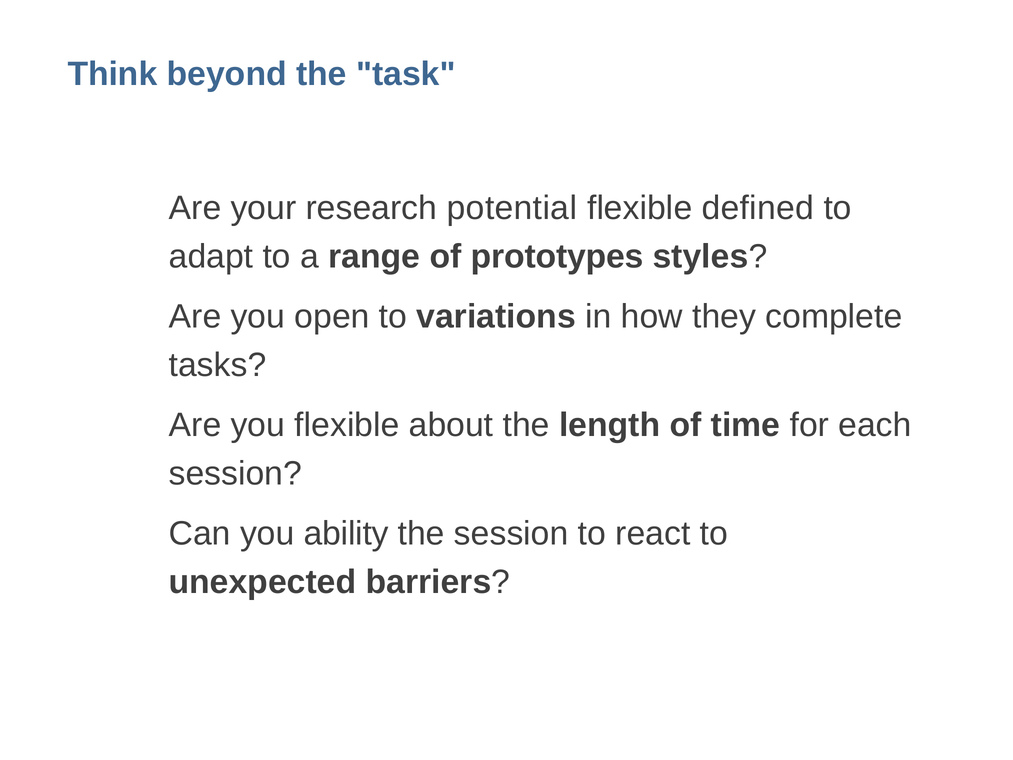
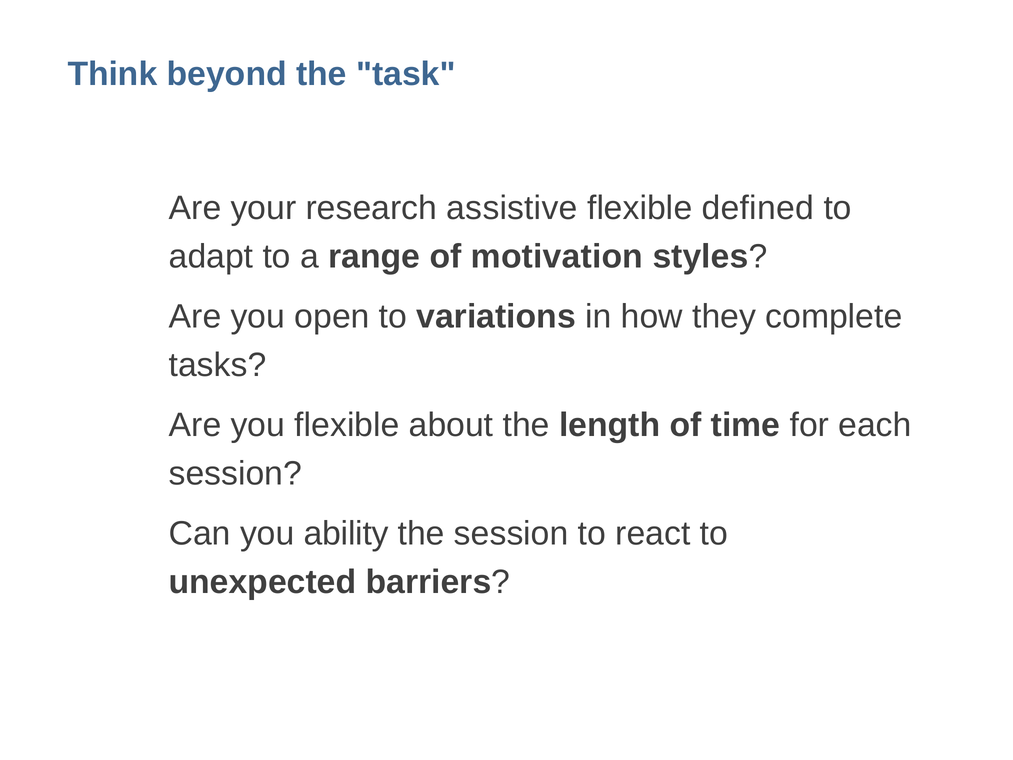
potential: potential -> assistive (512, 208)
prototypes: prototypes -> motivation (557, 257)
